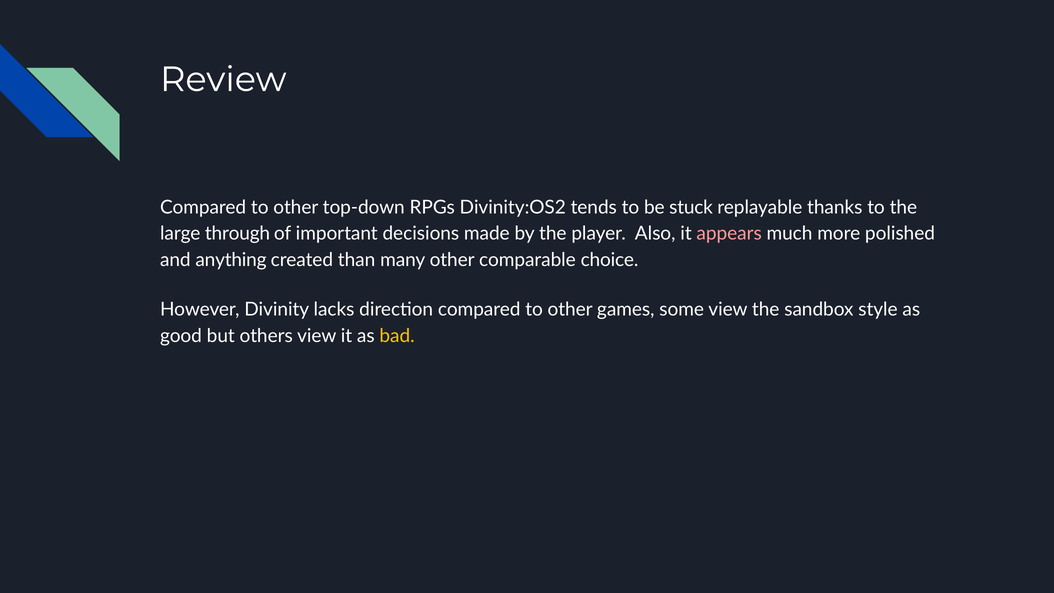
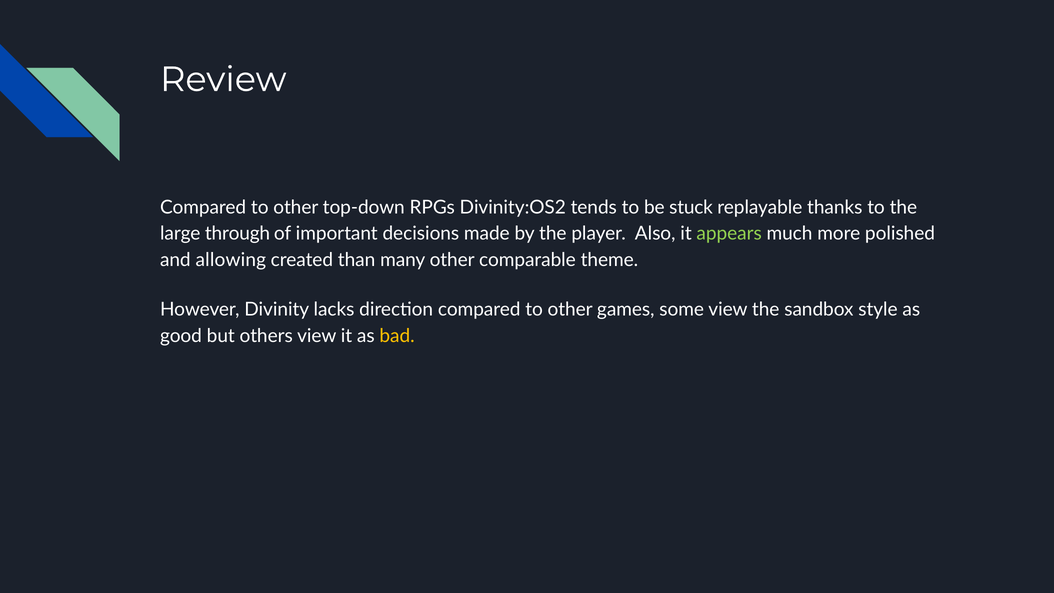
appears colour: pink -> light green (729, 234)
anything: anything -> allowing (231, 260)
choice: choice -> theme (609, 260)
